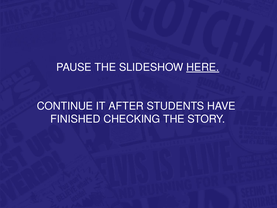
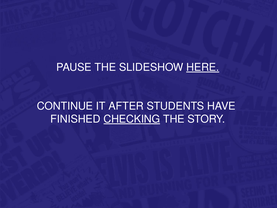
CHECKING underline: none -> present (132, 119)
